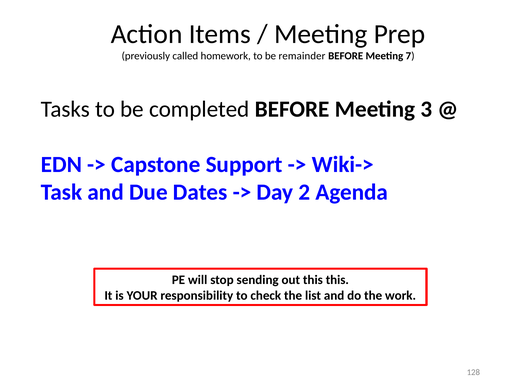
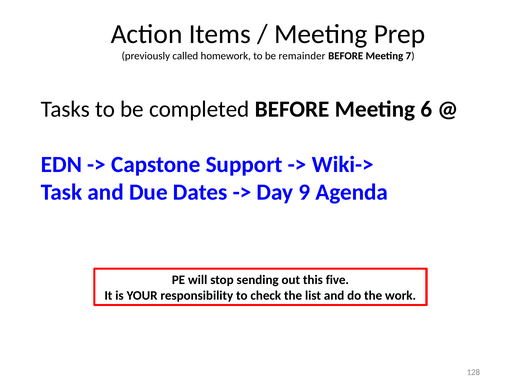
3: 3 -> 6 (426, 109)
2: 2 -> 9 (304, 193)
this this: this -> five (337, 280)
